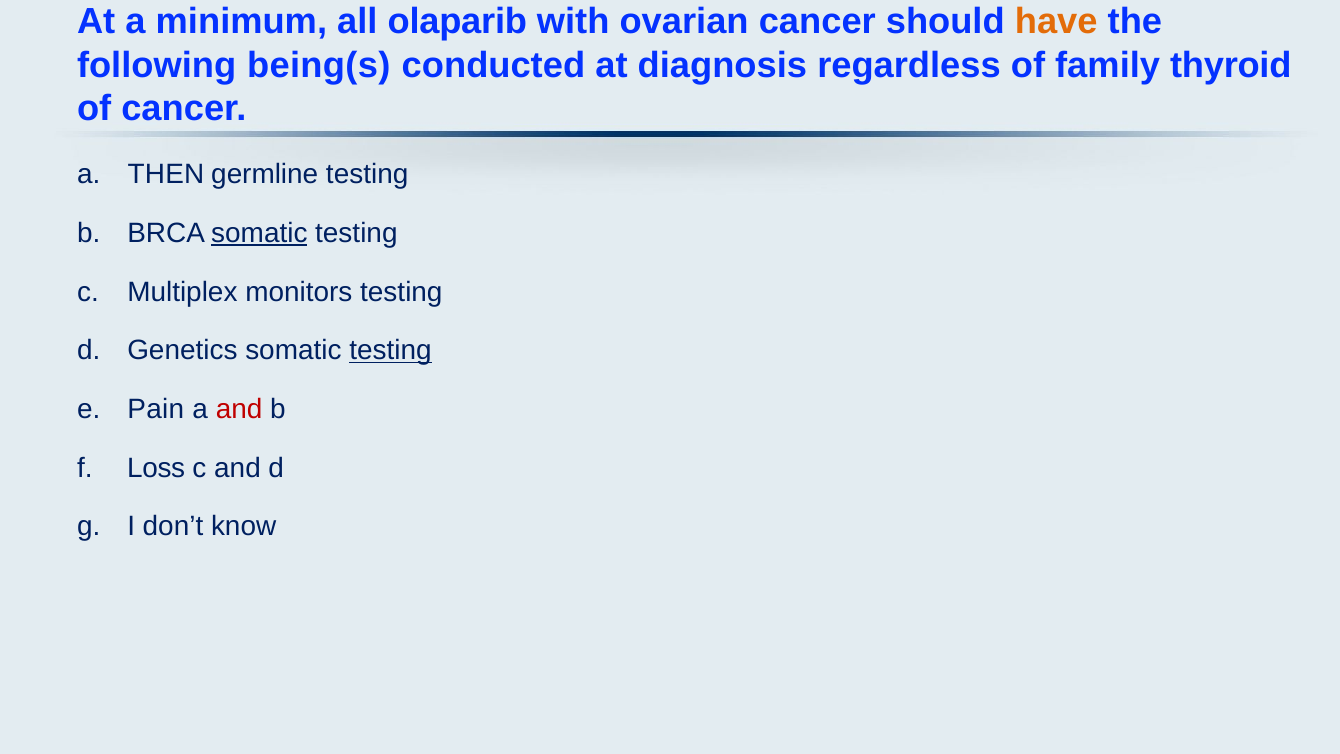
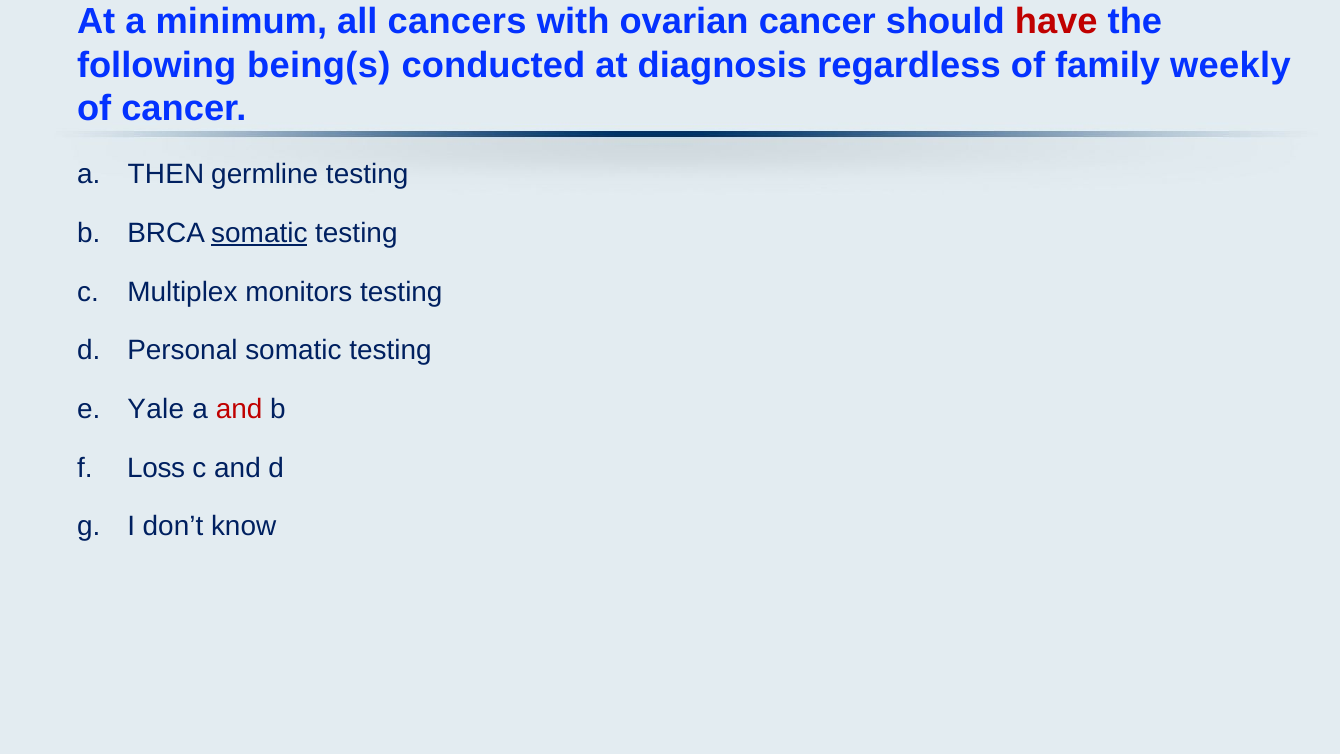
olaparib: olaparib -> cancers (457, 22)
have colour: orange -> red (1056, 22)
thyroid: thyroid -> weekly (1230, 65)
Genetics: Genetics -> Personal (182, 350)
testing underline: present -> none (391, 350)
Pain: Pain -> Yale (156, 409)
